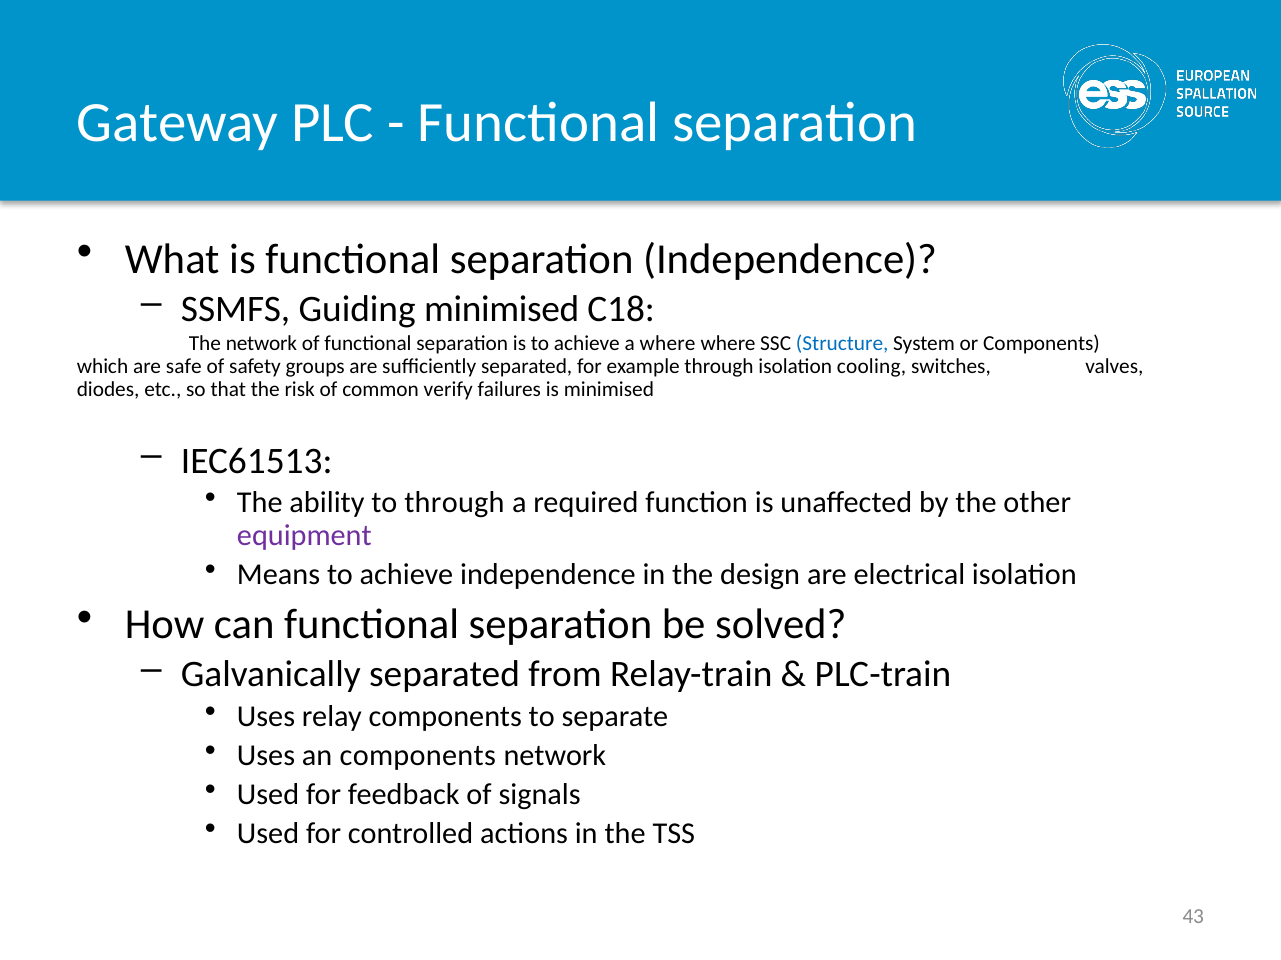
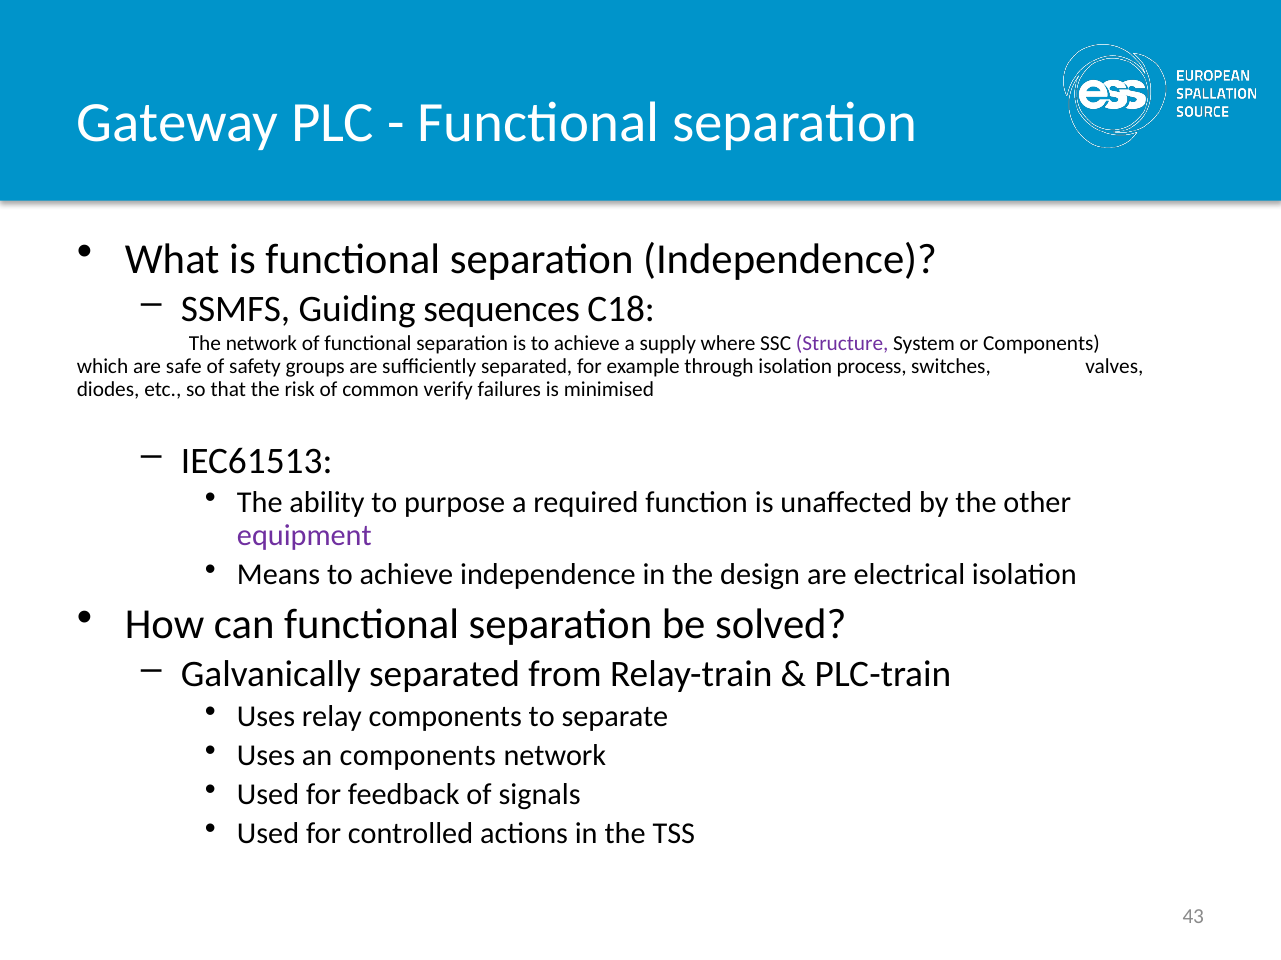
Guiding minimised: minimised -> sequences (502, 309)
a where: where -> supply (668, 343)
Structure colour: blue -> purple (842, 343)
cooling: cooling -> process (872, 367)
to through: through -> purpose (455, 503)
